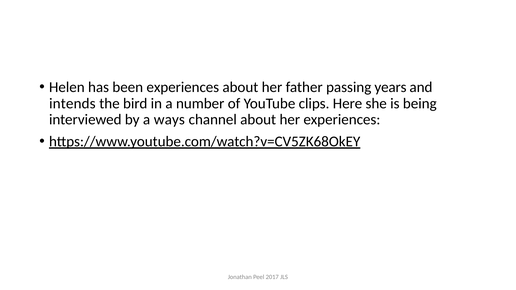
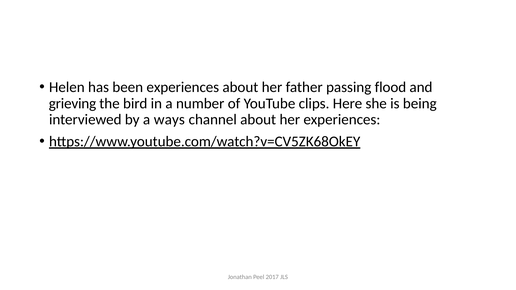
years: years -> flood (390, 87)
intends: intends -> grieving (73, 103)
